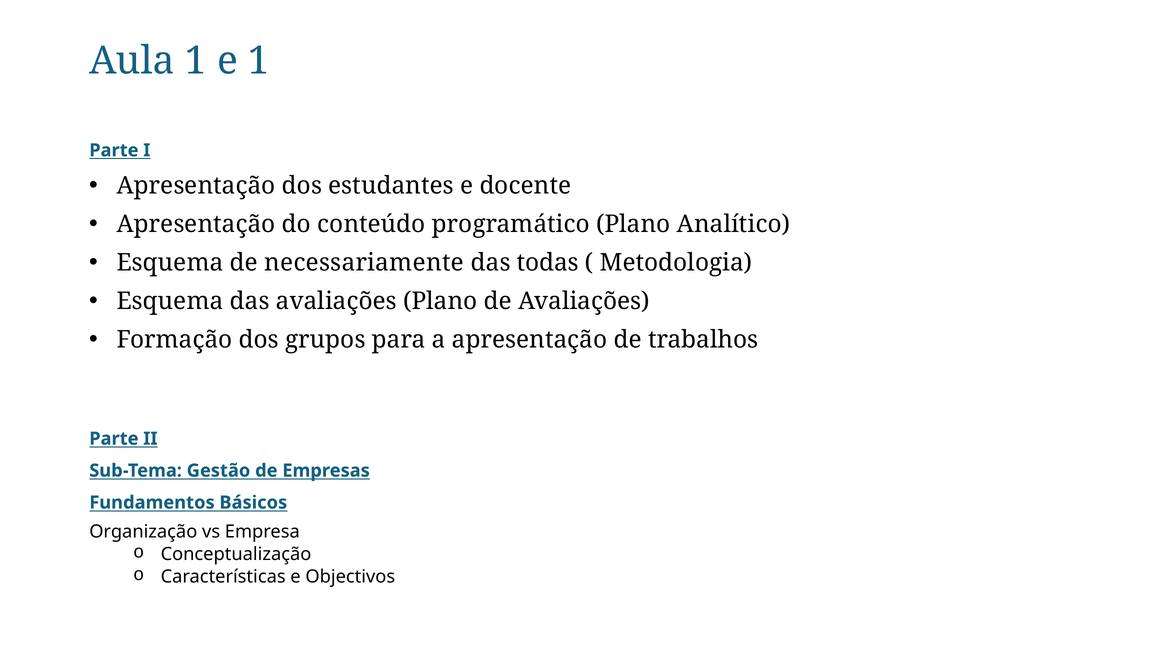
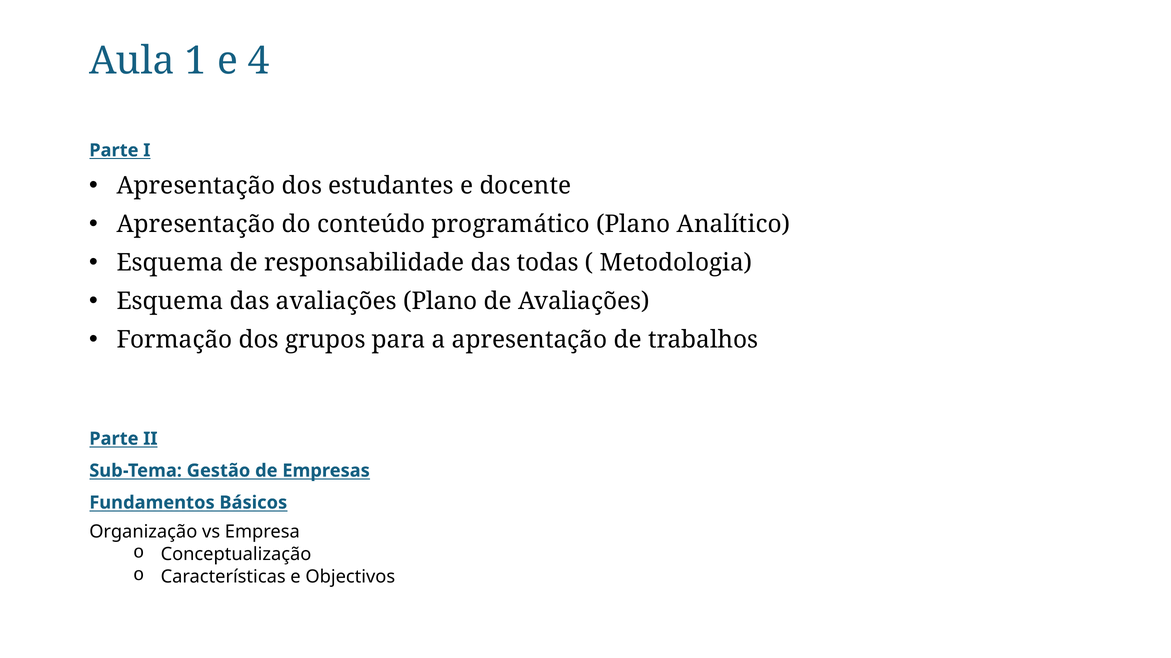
e 1: 1 -> 4 (259, 61)
necessariamente: necessariamente -> responsabilidade (364, 263)
